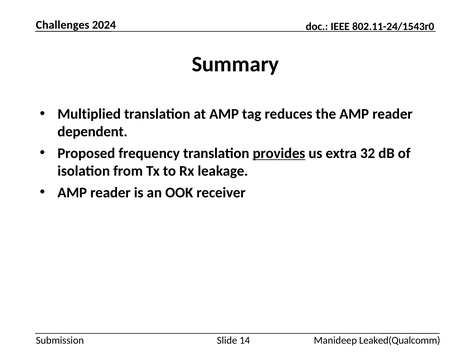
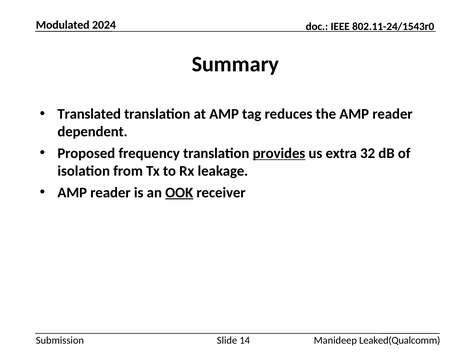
Challenges: Challenges -> Modulated (63, 25)
Multiplied: Multiplied -> Translated (89, 114)
OOK underline: none -> present (179, 193)
